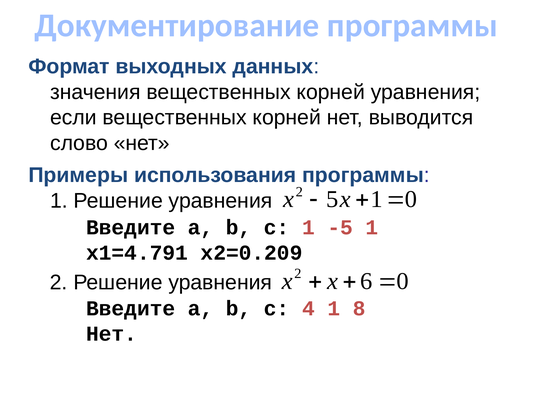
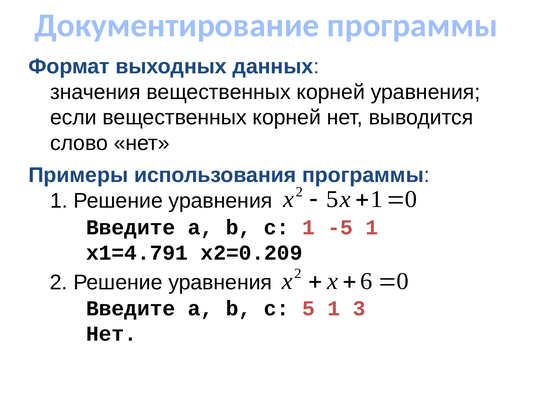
c 4: 4 -> 5 (308, 308)
8: 8 -> 3 (359, 308)
